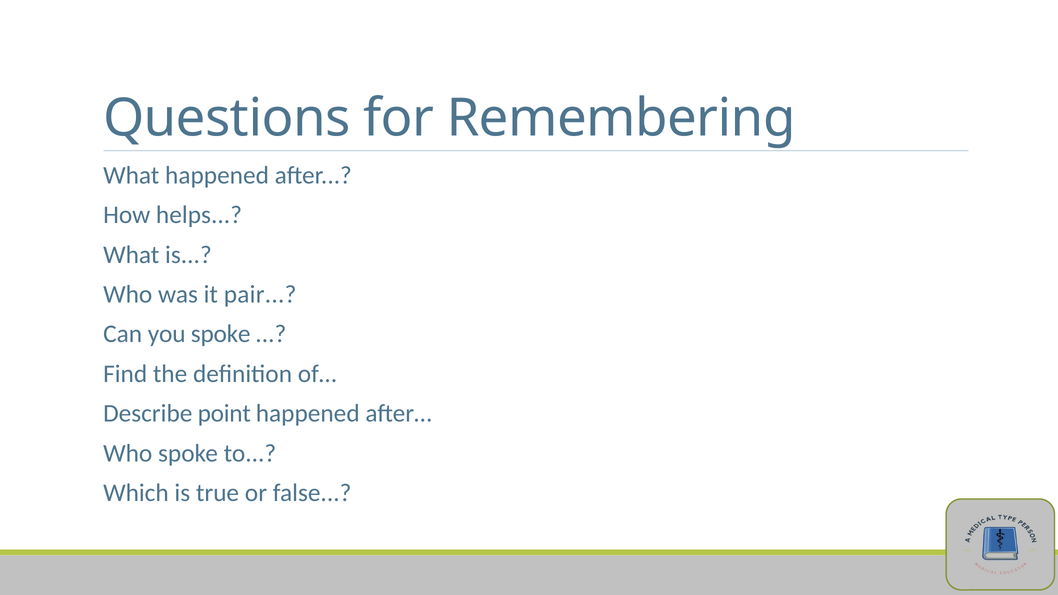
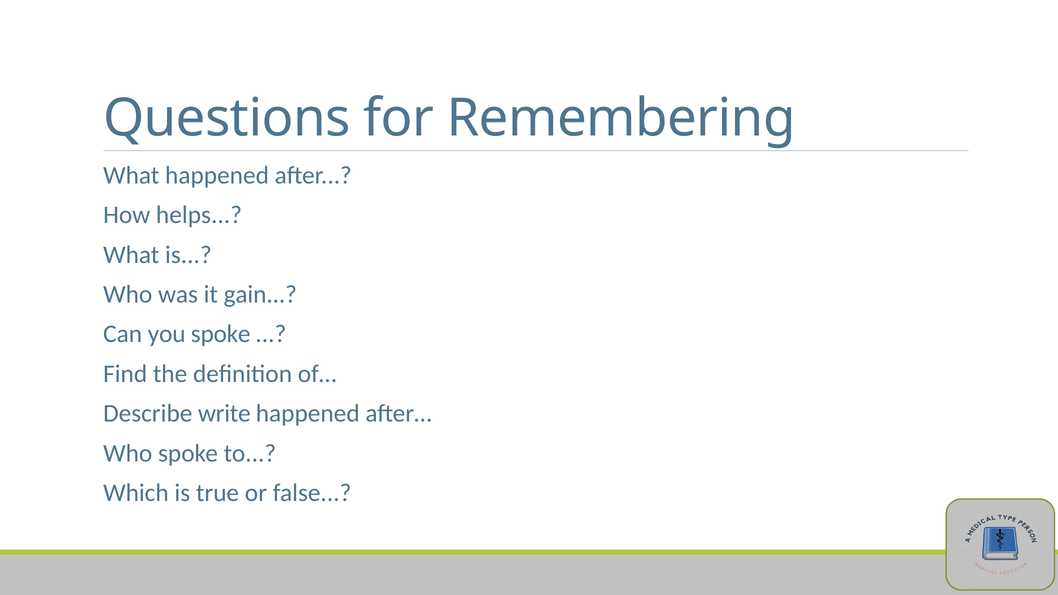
pair: pair -> gain (260, 294)
point: point -> write (224, 414)
